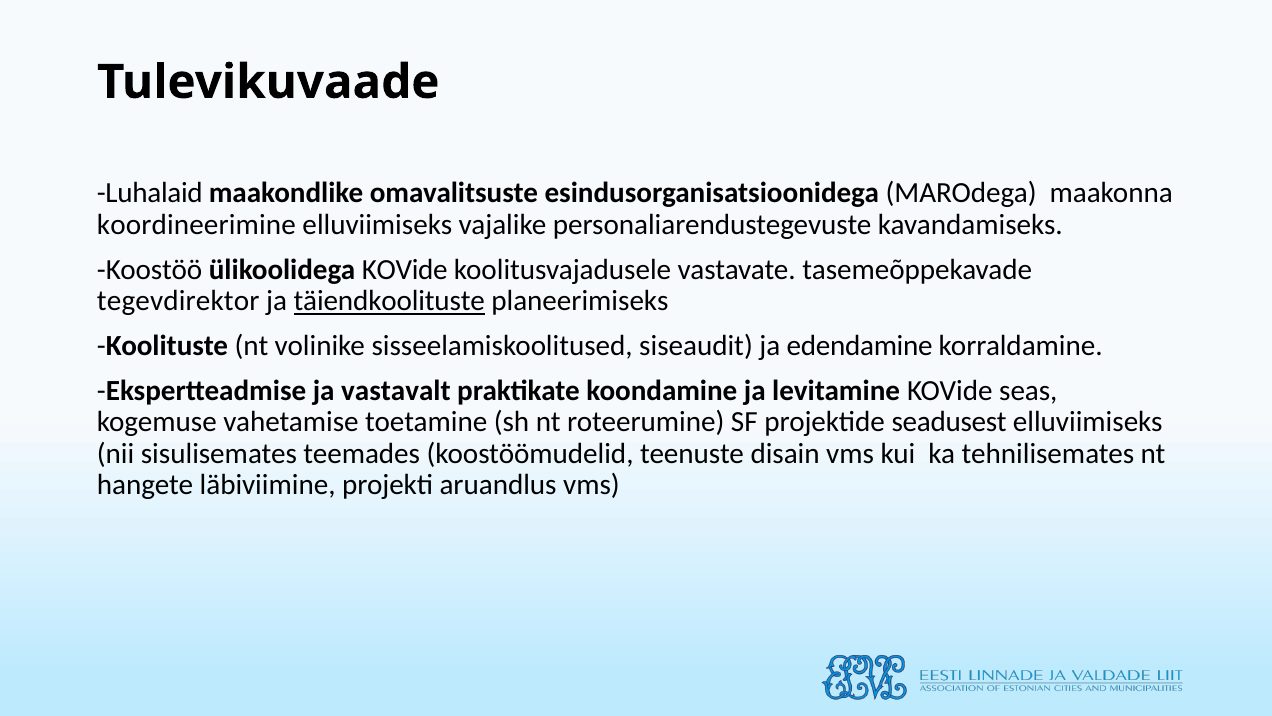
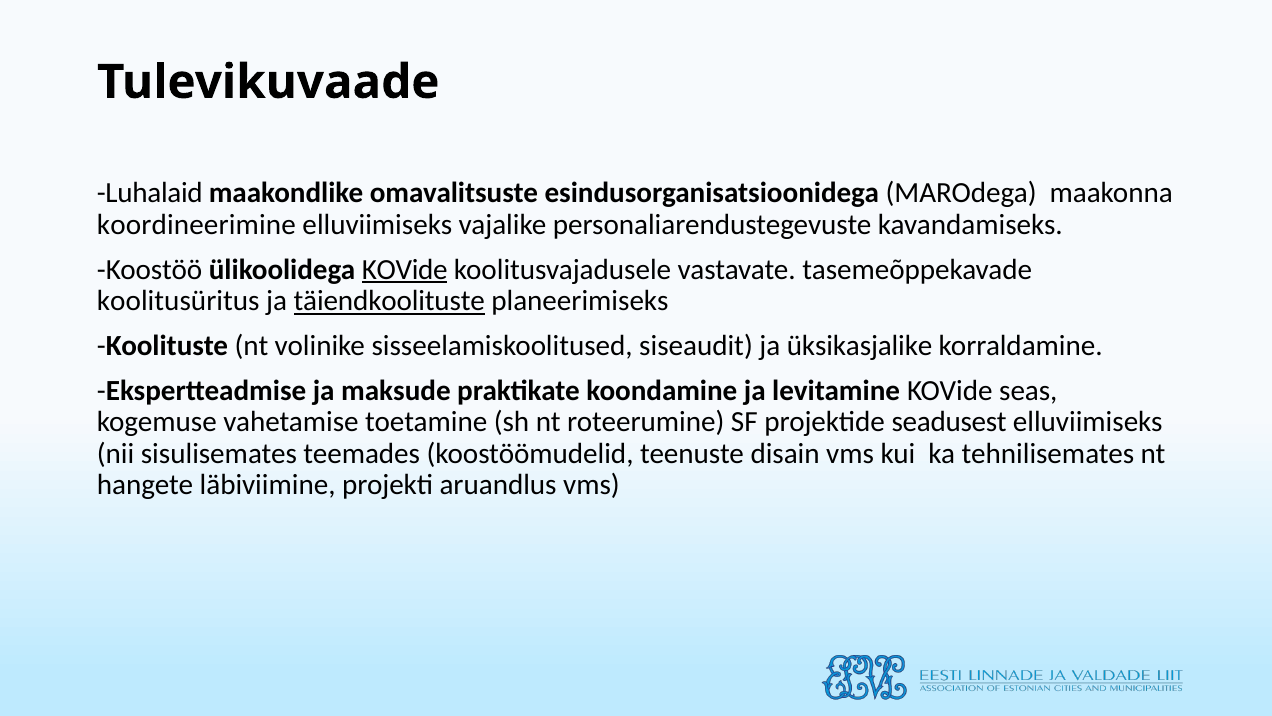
KOVide underline: none -> present (405, 269)
tegevdirektor: tegevdirektor -> koolitusüritus (178, 301)
edendamine: edendamine -> üksikasjalike (860, 346)
vastavalt: vastavalt -> maksude (396, 390)
